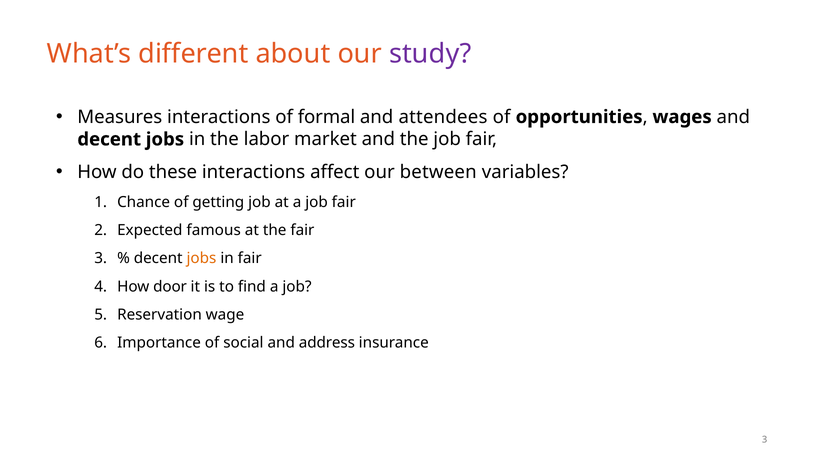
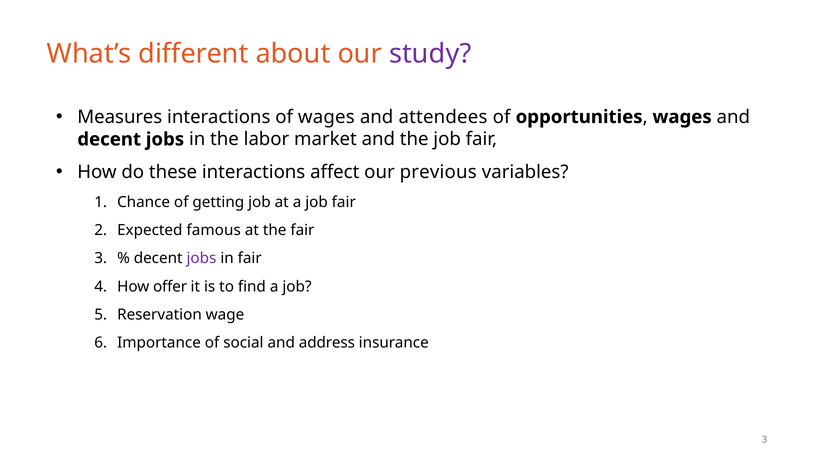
of formal: formal -> wages (326, 117)
between: between -> previous (438, 172)
jobs colour: orange -> purple (201, 258)
door: door -> offer (170, 287)
